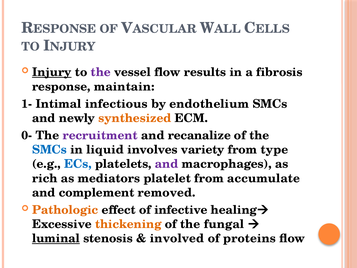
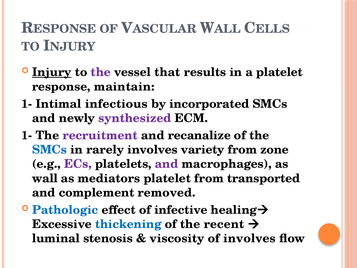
vessel flow: flow -> that (167, 72)
a fibrosis: fibrosis -> platelet (279, 72)
endothelium: endothelium -> incorporated (209, 104)
synthesized colour: orange -> purple (135, 118)
0-: 0- -> 1- (27, 135)
liquid: liquid -> rarely (105, 150)
type: type -> zone (275, 150)
ECs colour: blue -> purple (78, 164)
rich: rich -> wall (45, 178)
accumulate: accumulate -> transported (264, 178)
Pathologic colour: orange -> blue (65, 210)
thickening colour: orange -> blue (128, 224)
fungal: fungal -> recent (224, 224)
luminal underline: present -> none (56, 238)
involved: involved -> viscosity (177, 238)
of proteins: proteins -> involves (250, 238)
